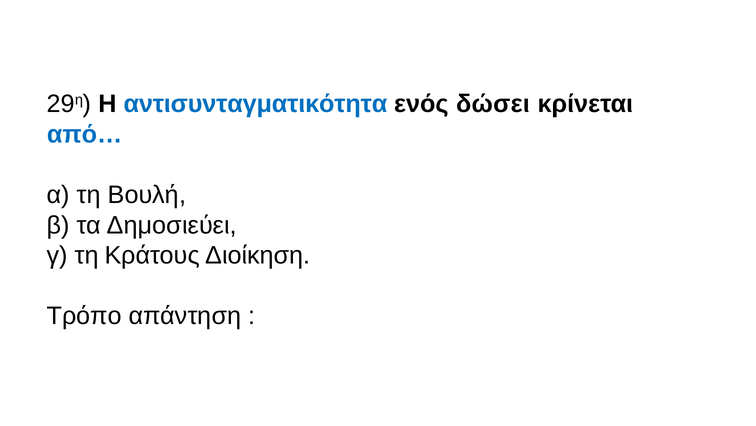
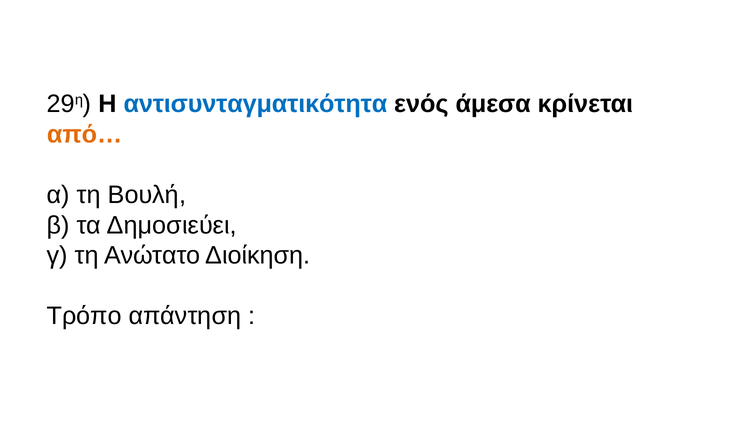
δώσει: δώσει -> άμεσα (493, 104)
από… colour: blue -> orange (85, 134)
Κράτους: Κράτους -> Ανώτατο (152, 255)
